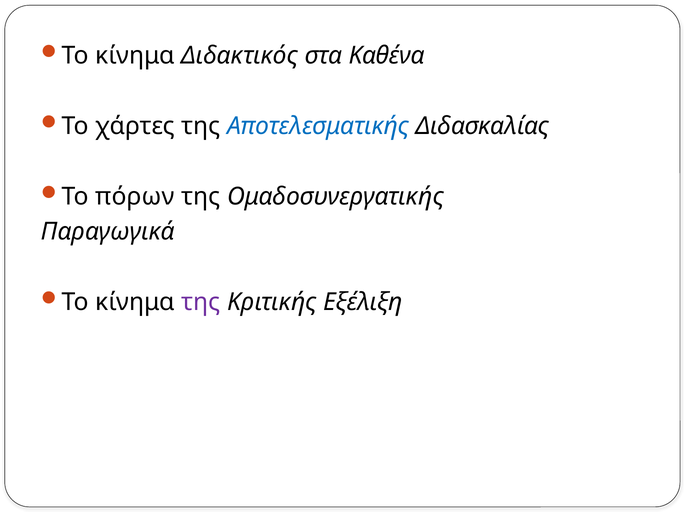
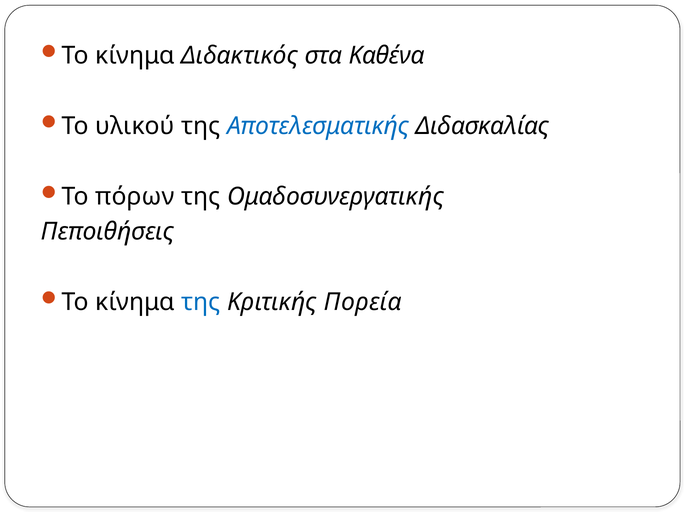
χάρτες: χάρτες -> υλικού (135, 126)
Παραγωγικά: Παραγωγικά -> Πεποιθήσεις (108, 232)
της colour: purple -> blue (201, 302)
Εξέλιξη: Εξέλιξη -> Πορεία (363, 302)
